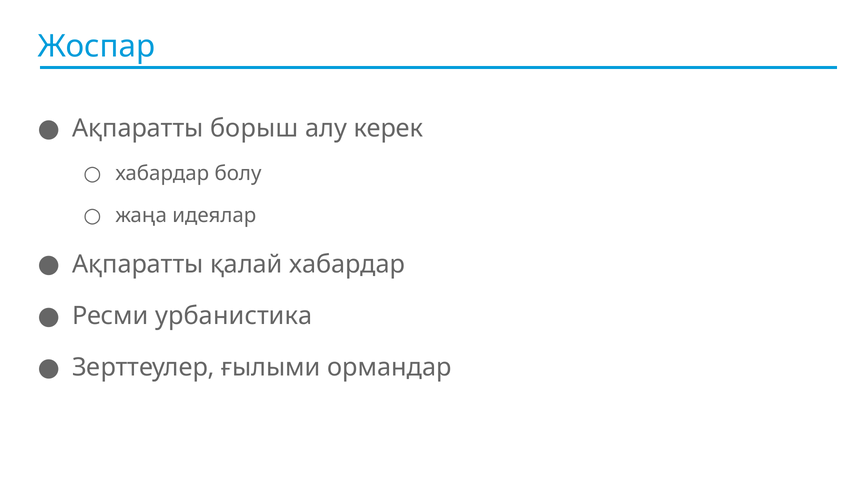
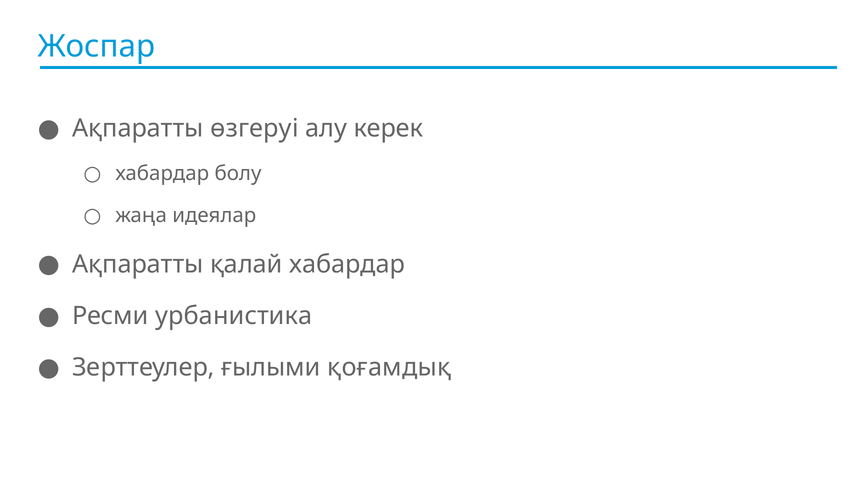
борыш: борыш -> өзгеруі (254, 129)
ормандар: ормандар -> қоғамдық (389, 368)
